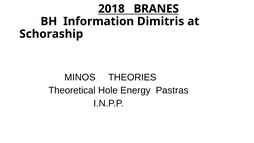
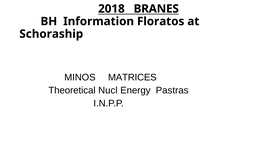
Dimitris: Dimitris -> Floratos (161, 21)
THEORIES: THEORIES -> MATRICES (132, 77)
Hole: Hole -> Nucl (108, 90)
